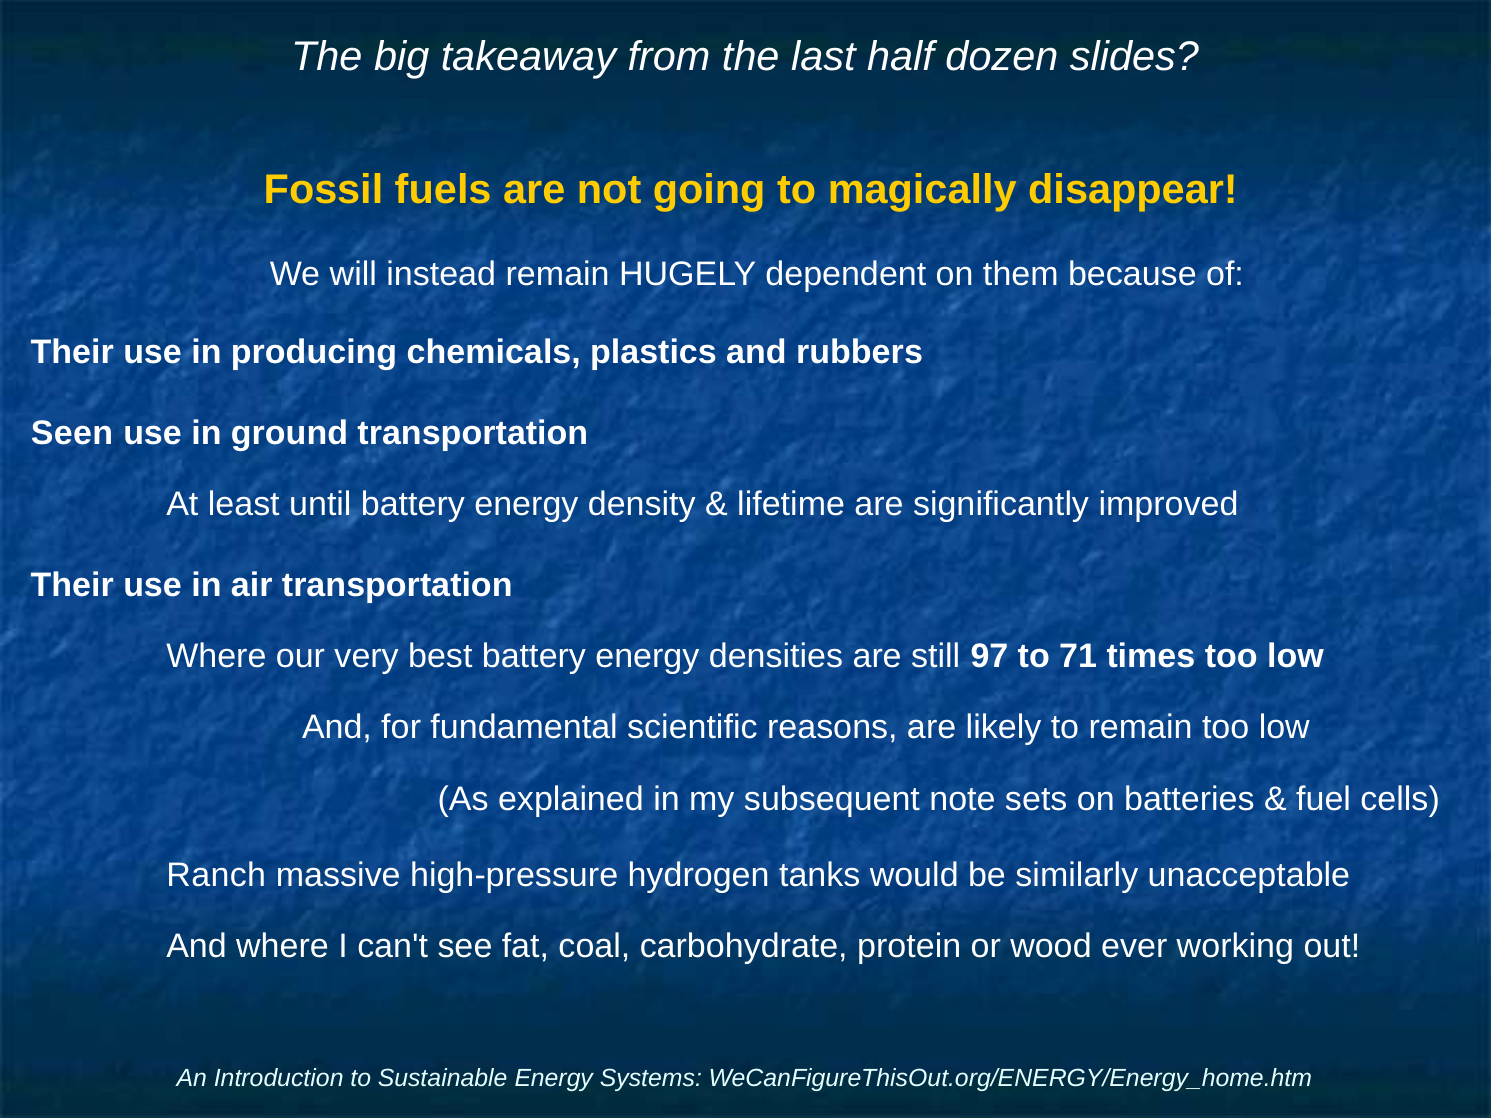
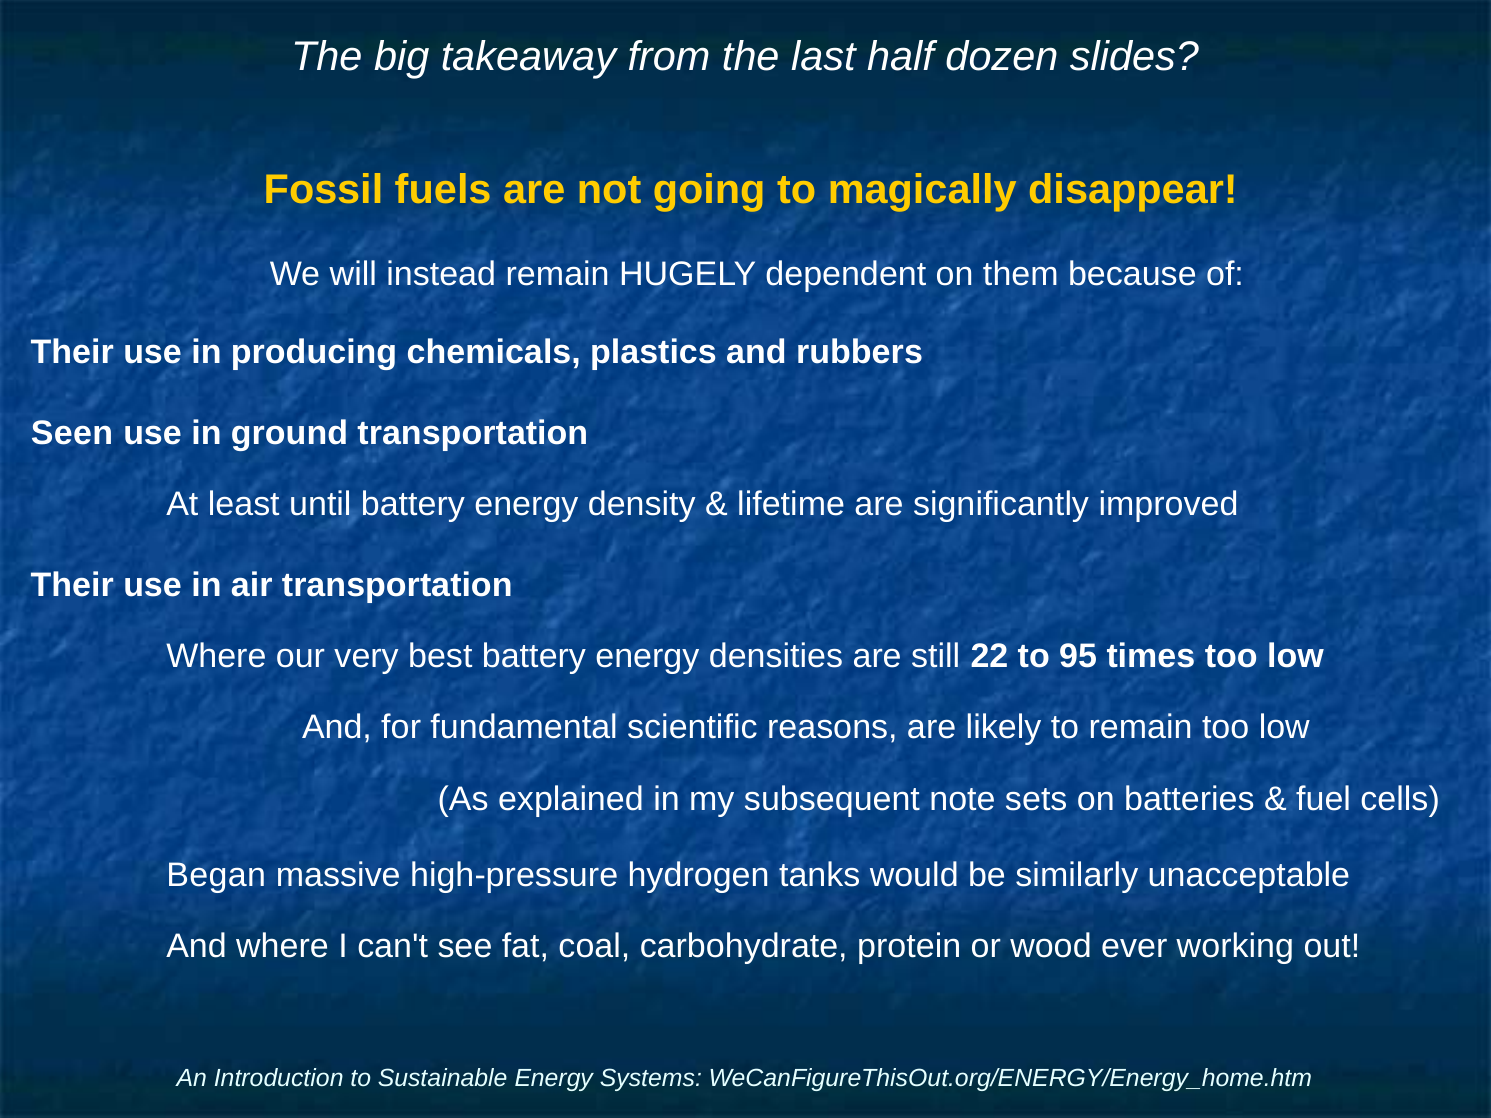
97: 97 -> 22 (989, 656)
71: 71 -> 95 (1078, 656)
Ranch: Ranch -> Began (216, 875)
